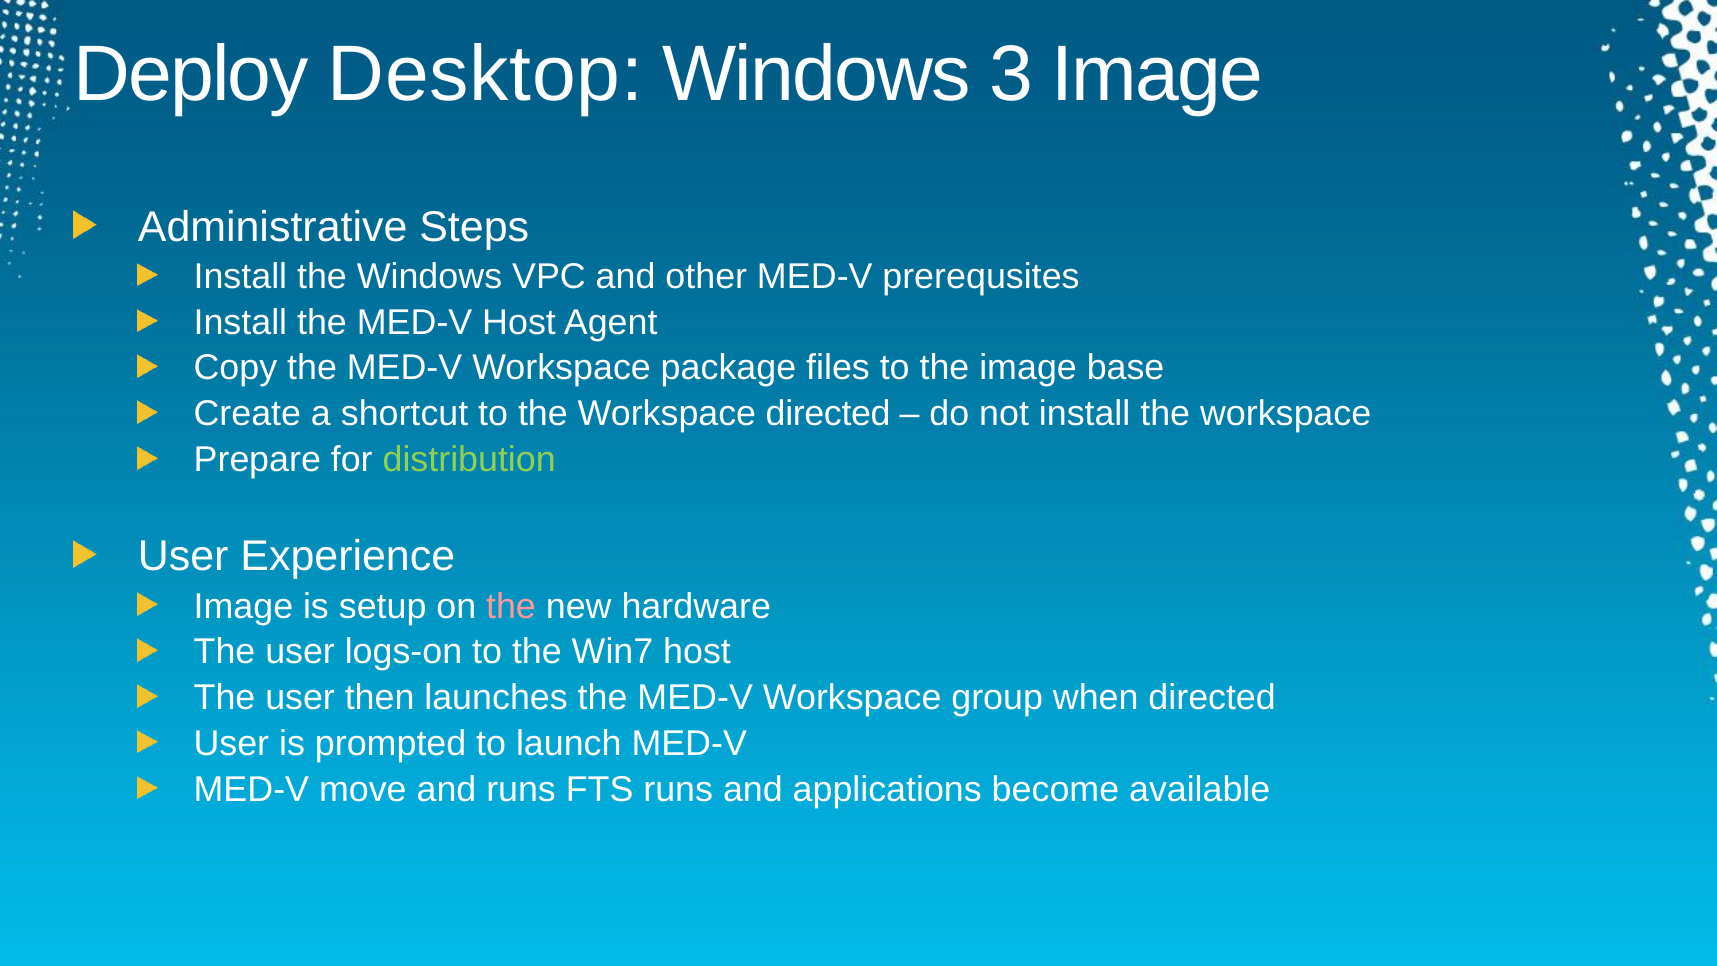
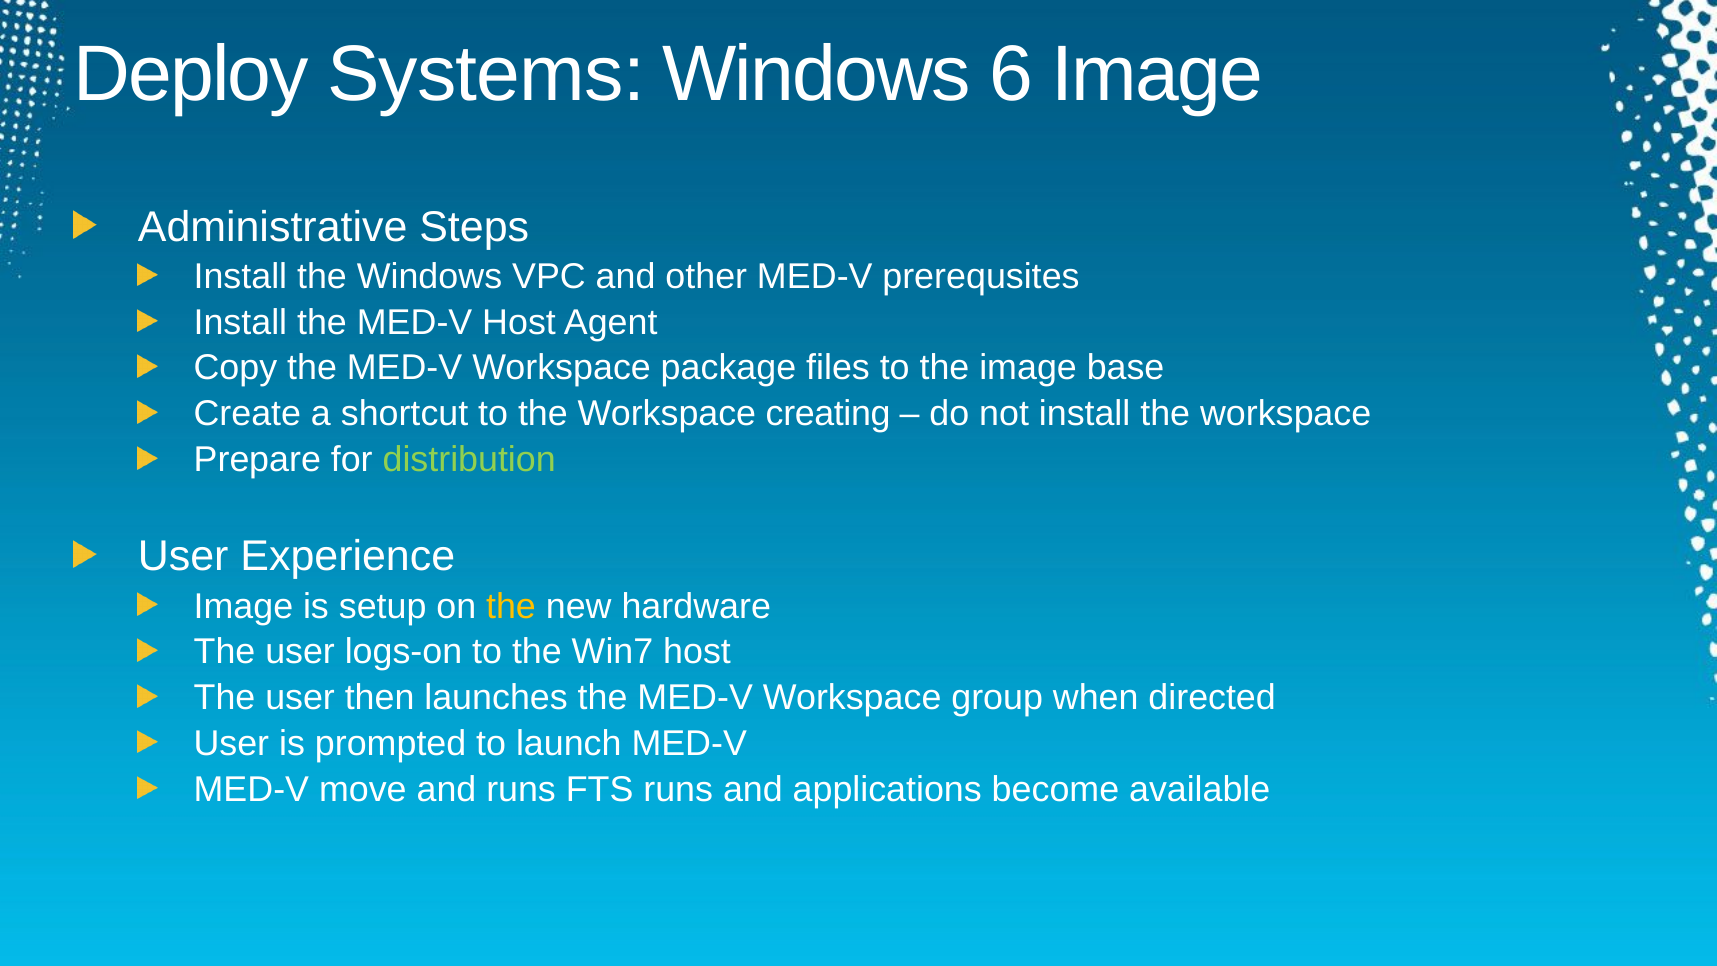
Desktop: Desktop -> Systems (486, 74)
3: 3 -> 6 (1011, 74)
Workspace directed: directed -> creating (828, 414)
the colour: pink -> yellow (511, 606)
